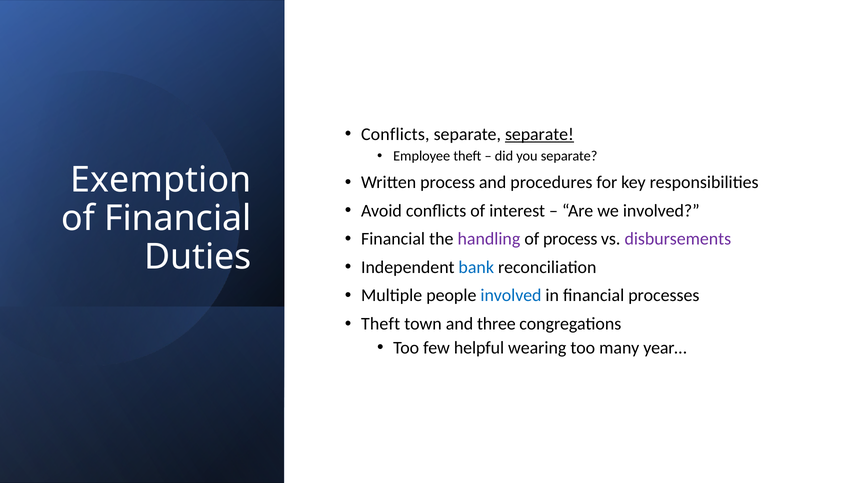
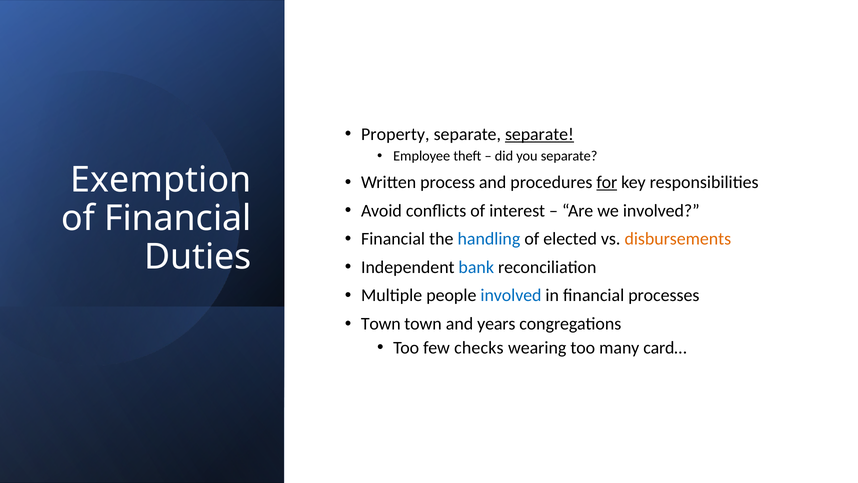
Conflicts: Conflicts -> Property (395, 134)
for underline: none -> present (607, 182)
handling colour: purple -> blue (489, 239)
of process: process -> elected (570, 239)
disbursements colour: purple -> orange (678, 239)
Theft: Theft -> Town (381, 324)
three: three -> years (496, 324)
helpful: helpful -> checks (479, 347)
year…: year… -> card… (665, 347)
